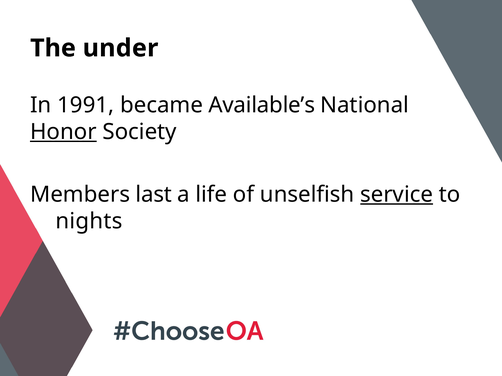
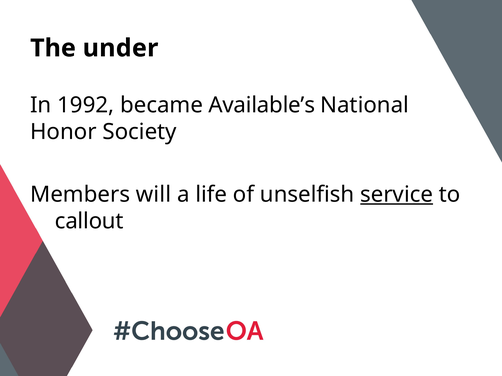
1991: 1991 -> 1992 (86, 105)
Honor underline: present -> none (63, 132)
last: last -> will (153, 195)
nights: nights -> callout (89, 221)
